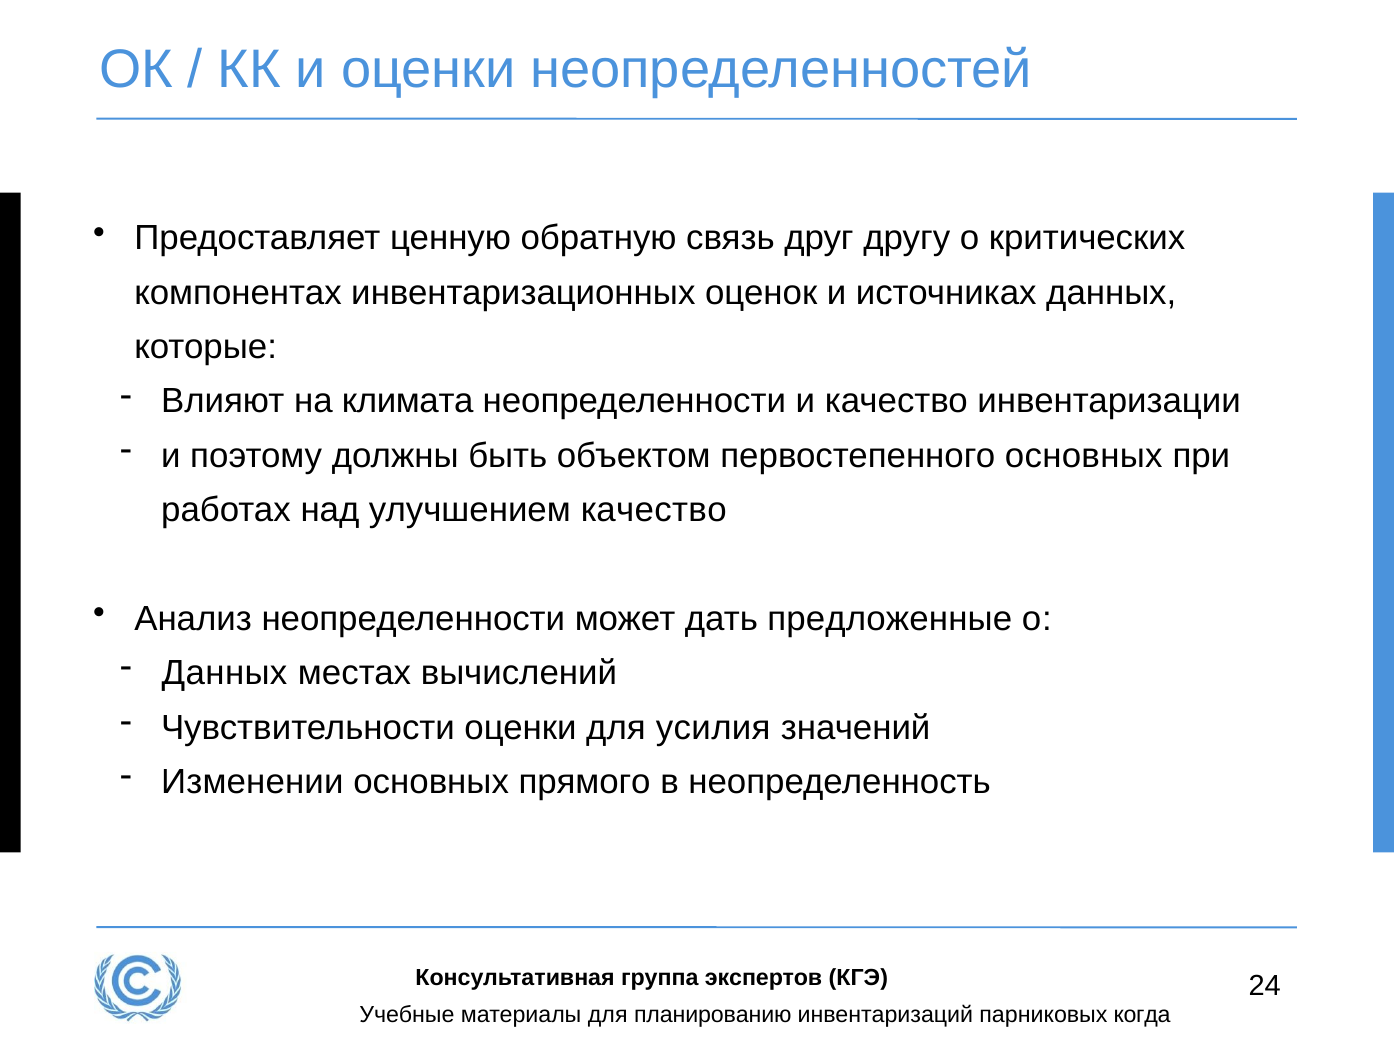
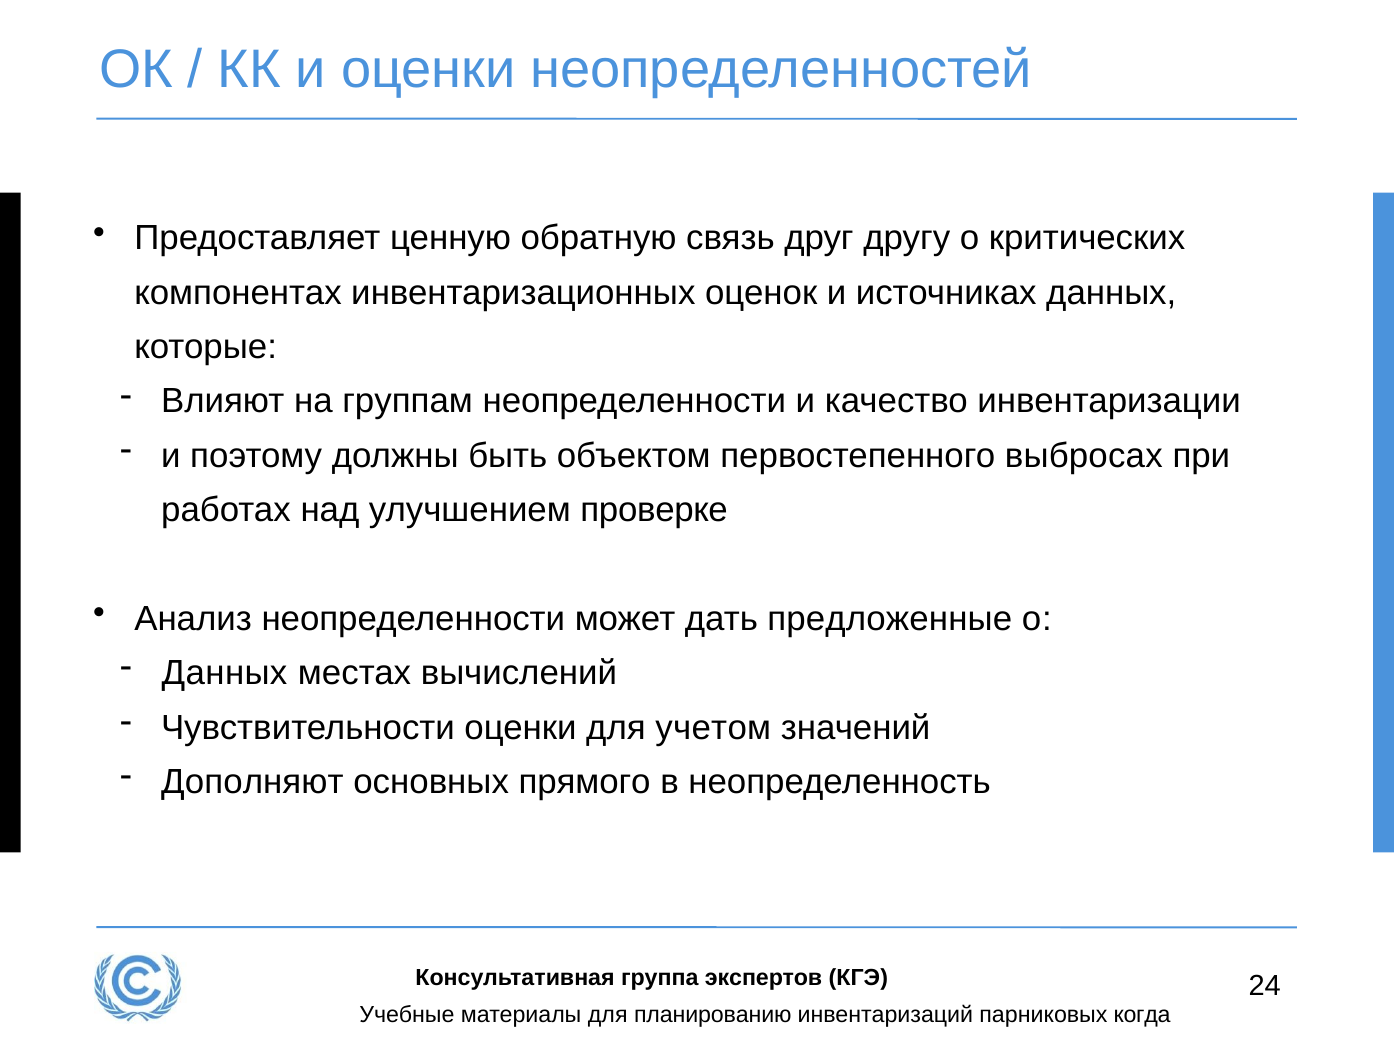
климата: климата -> группам (408, 401)
первостепенного основных: основных -> выбросах (1084, 456)
улучшением качество: качество -> проверке (654, 510)
усилия: усилия -> учетом (713, 727)
Изменении: Изменении -> Дополняют (252, 782)
